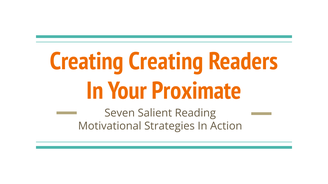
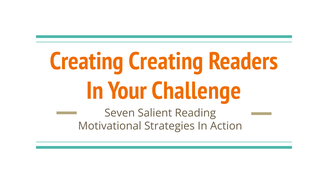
Proximate: Proximate -> Challenge (196, 91)
